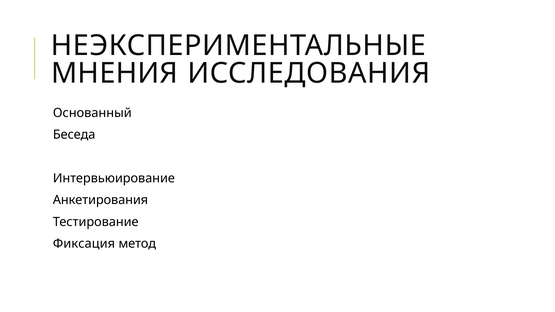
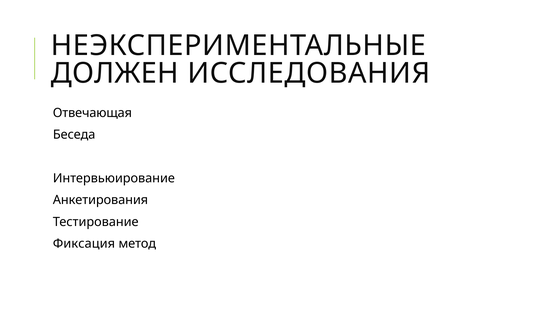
МНЕНИЯ: МНЕНИЯ -> ДОЛЖЕН (115, 73)
Основанный: Основанный -> Отвечающая (92, 113)
